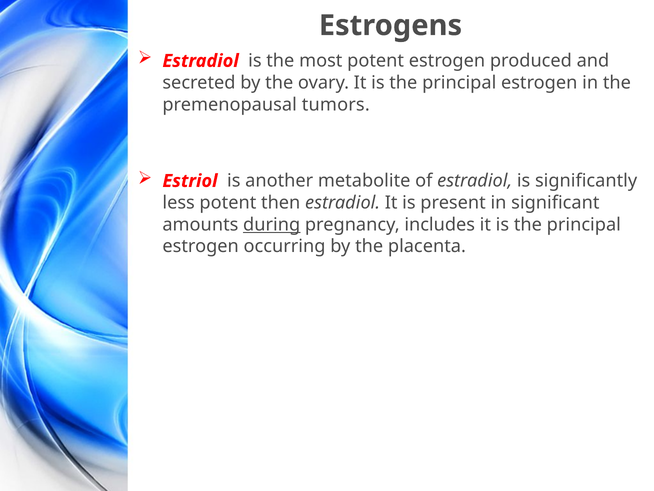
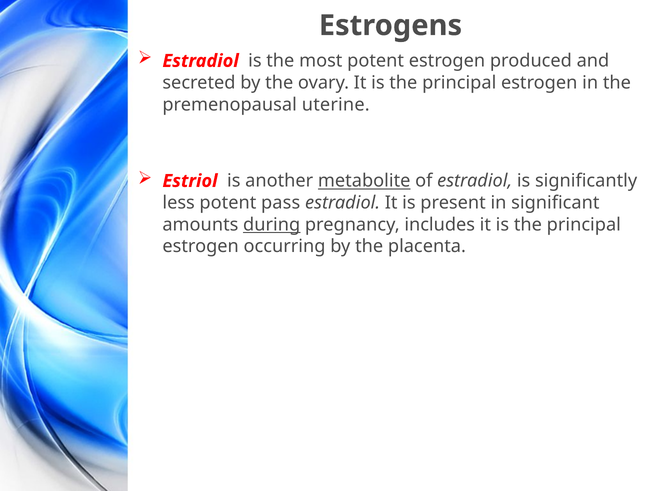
tumors: tumors -> uterine (336, 104)
metabolite underline: none -> present (364, 181)
then: then -> pass (281, 203)
